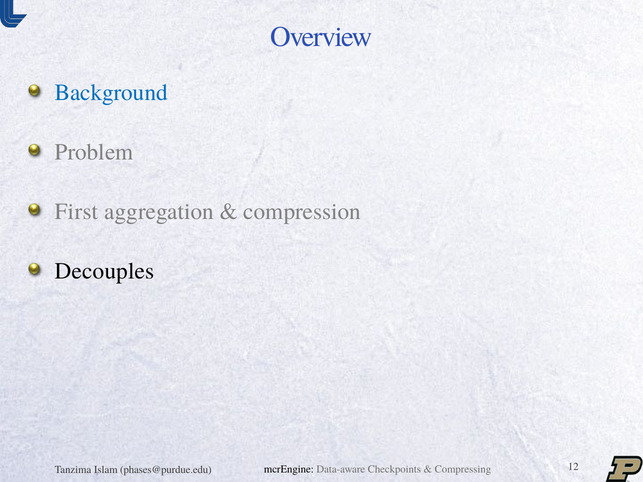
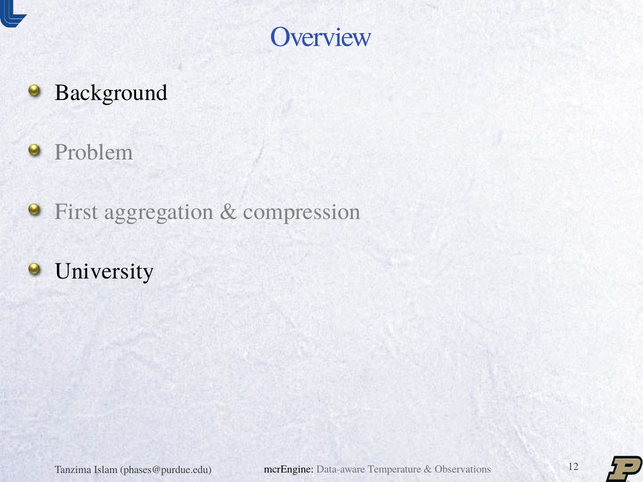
Background colour: blue -> black (111, 93)
Decouples: Decouples -> University (105, 271)
Checkpoints: Checkpoints -> Temperature (394, 469)
Compressing: Compressing -> Observations (463, 469)
